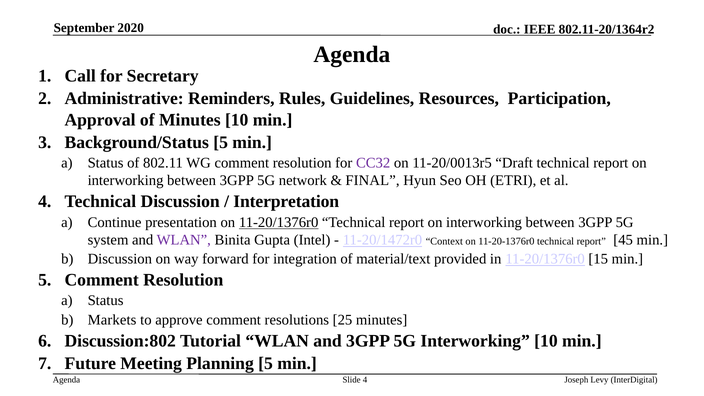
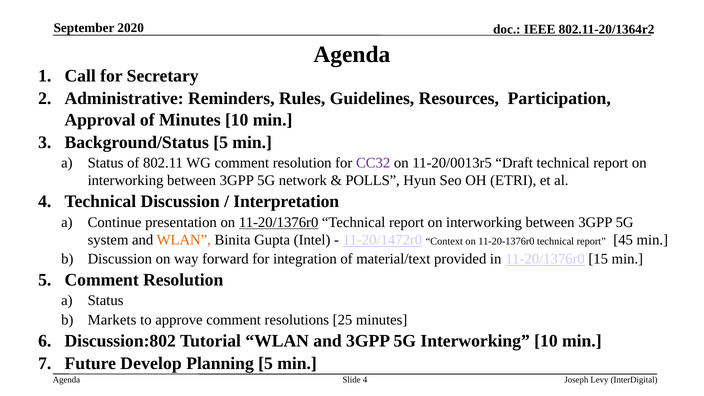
FINAL: FINAL -> POLLS (373, 181)
WLAN colour: purple -> orange (184, 240)
Meeting: Meeting -> Develop (151, 363)
